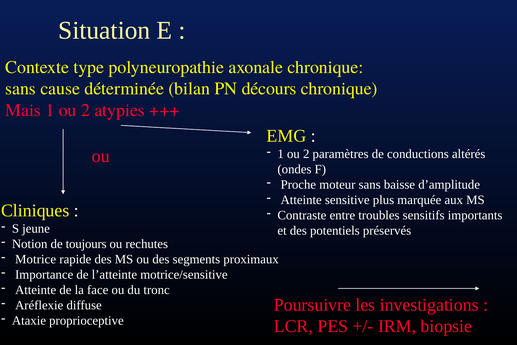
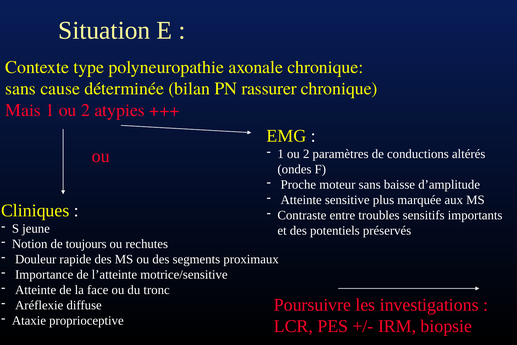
décours: décours -> rassurer (269, 89)
Motrice: Motrice -> Douleur (36, 259)
